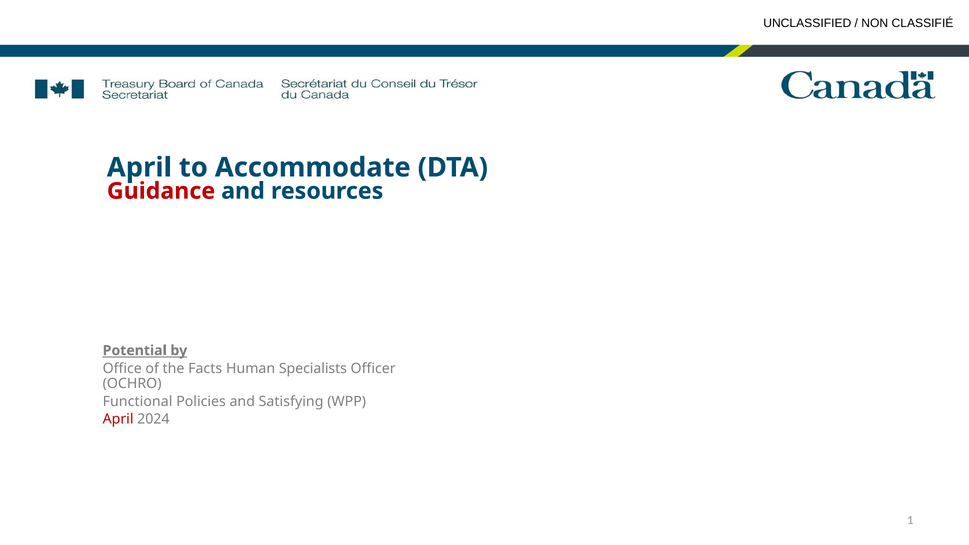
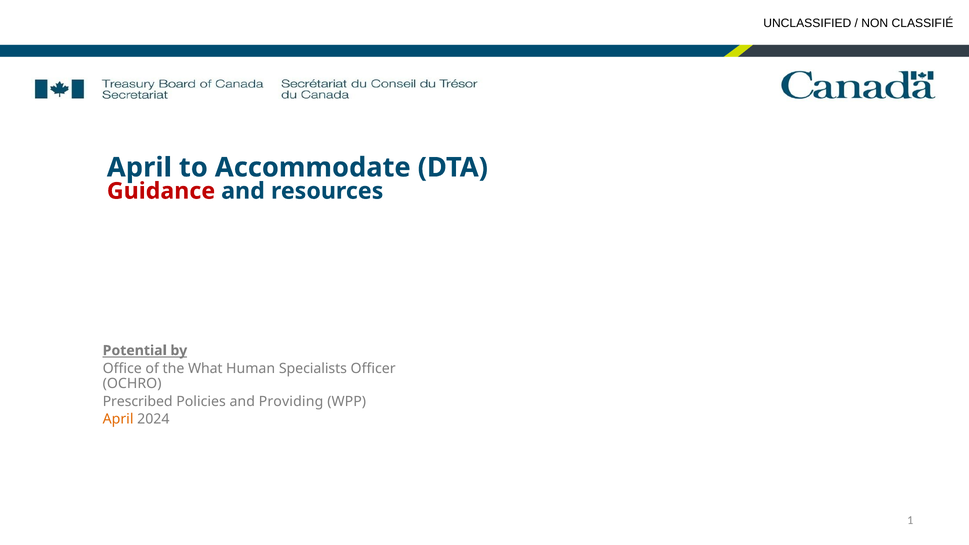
Facts: Facts -> What (205, 368)
Functional: Functional -> Prescribed (138, 401)
Satisfying: Satisfying -> Providing (291, 401)
April colour: red -> orange (118, 419)
